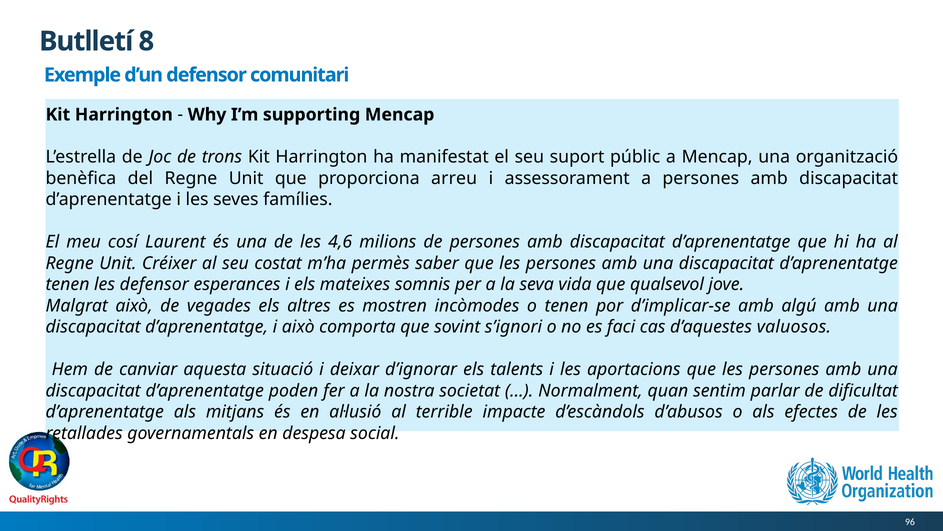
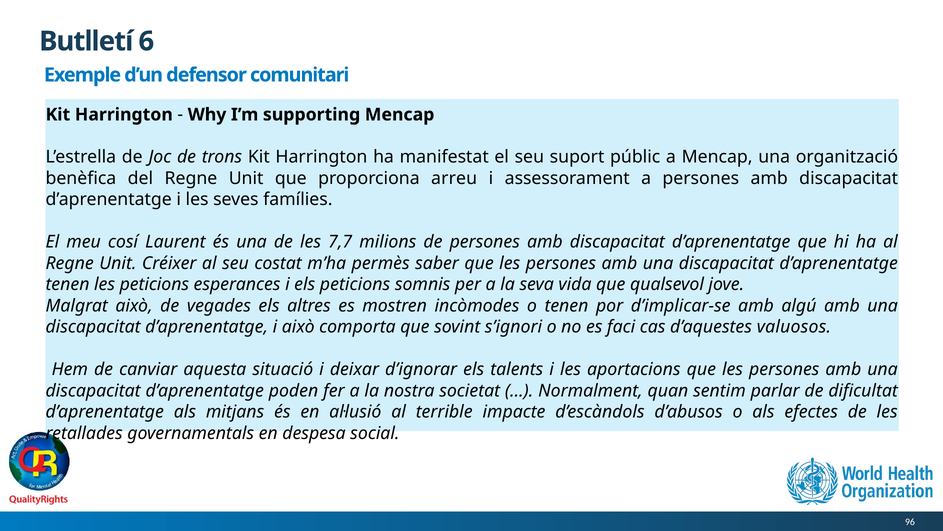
8: 8 -> 6 (146, 41)
4,6: 4,6 -> 7,7 (340, 242)
les defensor: defensor -> peticions (154, 284)
els mateixes: mateixes -> peticions (355, 284)
